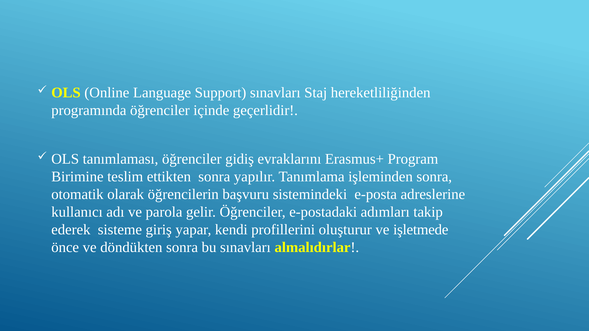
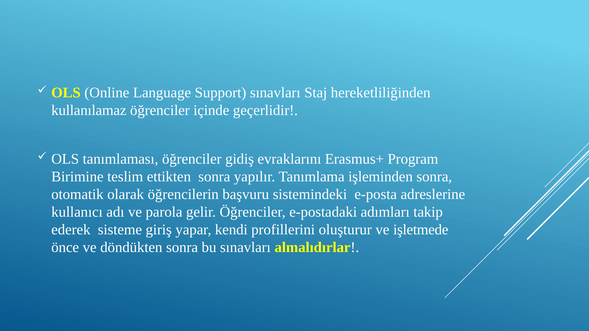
programında: programında -> kullanılamaz (89, 111)
